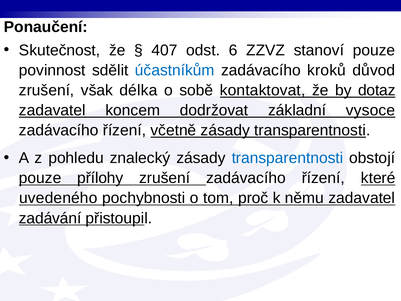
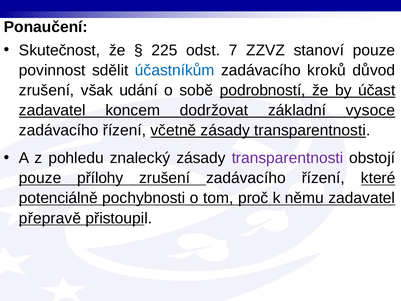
407: 407 -> 225 (165, 50)
6: 6 -> 7 (233, 50)
délka: délka -> udání (139, 90)
kontaktovat: kontaktovat -> podrobností (263, 90)
dotaz: dotaz -> účast (377, 90)
transparentnosti colour: blue -> purple (287, 158)
uvedeného: uvedeného -> potenciálně (58, 198)
zadávání: zadávání -> přepravě (50, 218)
